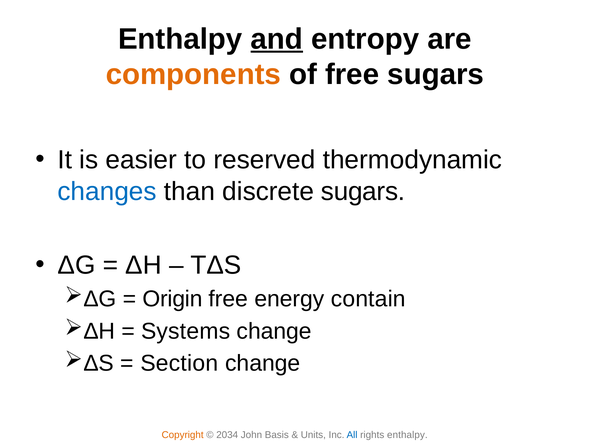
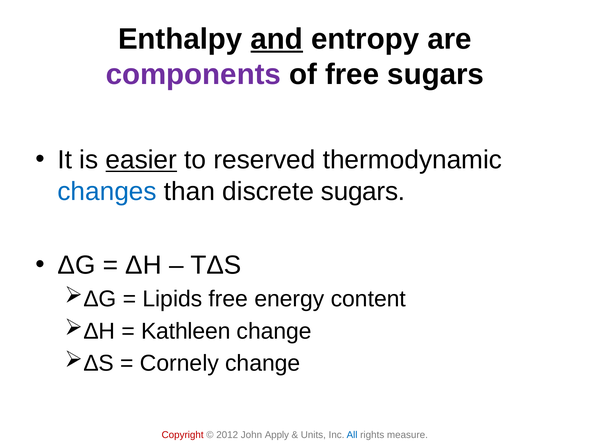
components colour: orange -> purple (193, 74)
easier underline: none -> present (141, 160)
Origin: Origin -> Lipids (172, 299)
contain: contain -> content (368, 299)
Systems: Systems -> Kathleen (186, 331)
Section: Section -> Cornely (179, 363)
Copyright colour: orange -> red (183, 434)
2034: 2034 -> 2012 (227, 434)
Basis: Basis -> Apply (277, 434)
rights enthalpy: enthalpy -> measure (407, 434)
